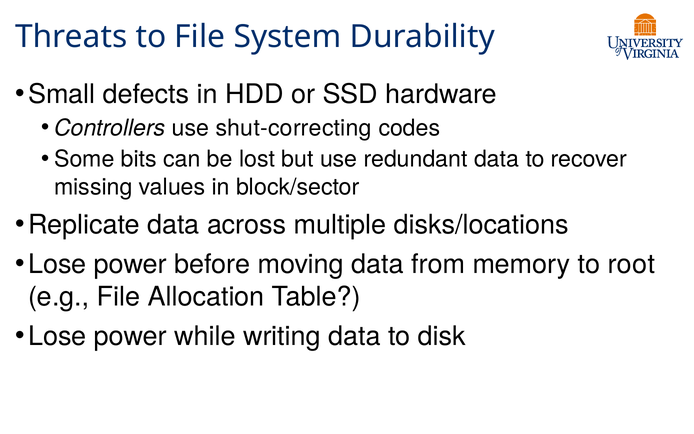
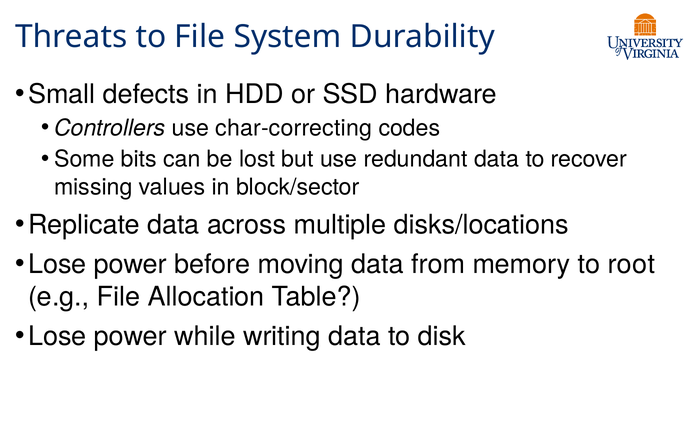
shut-correcting: shut-correcting -> char-correcting (294, 128)
